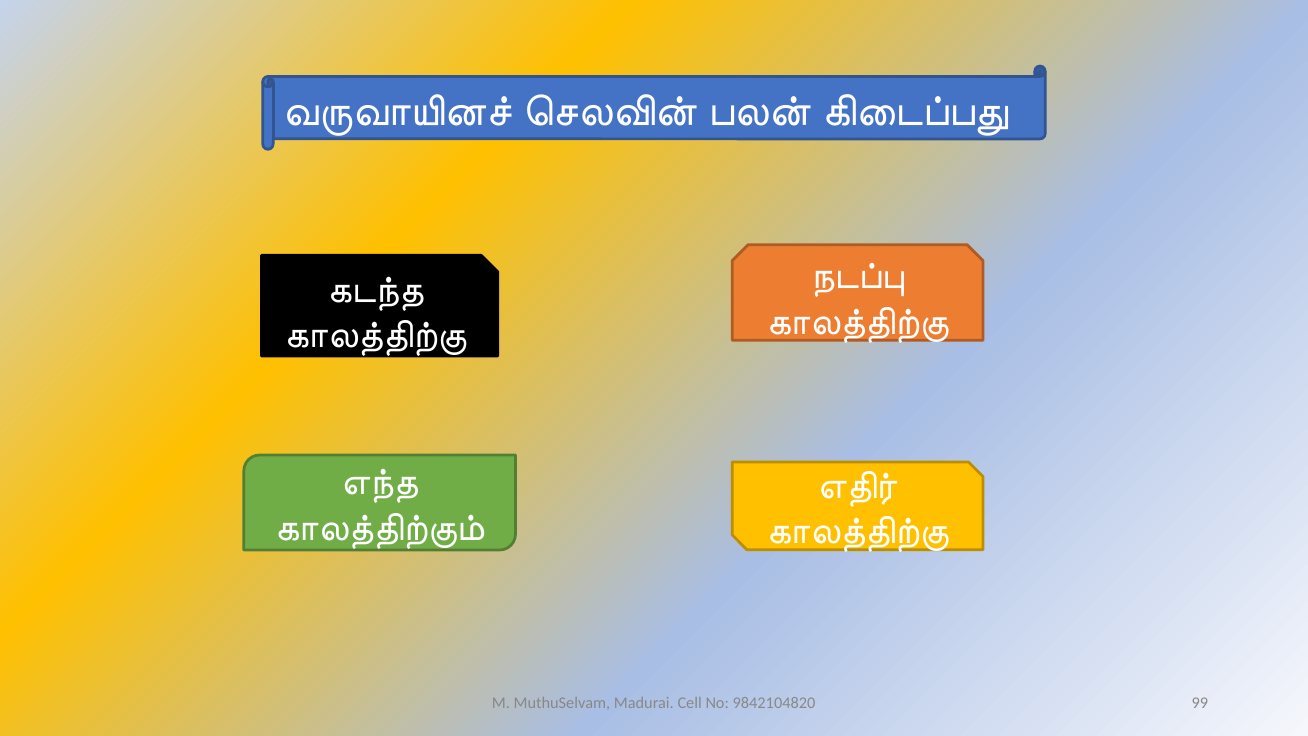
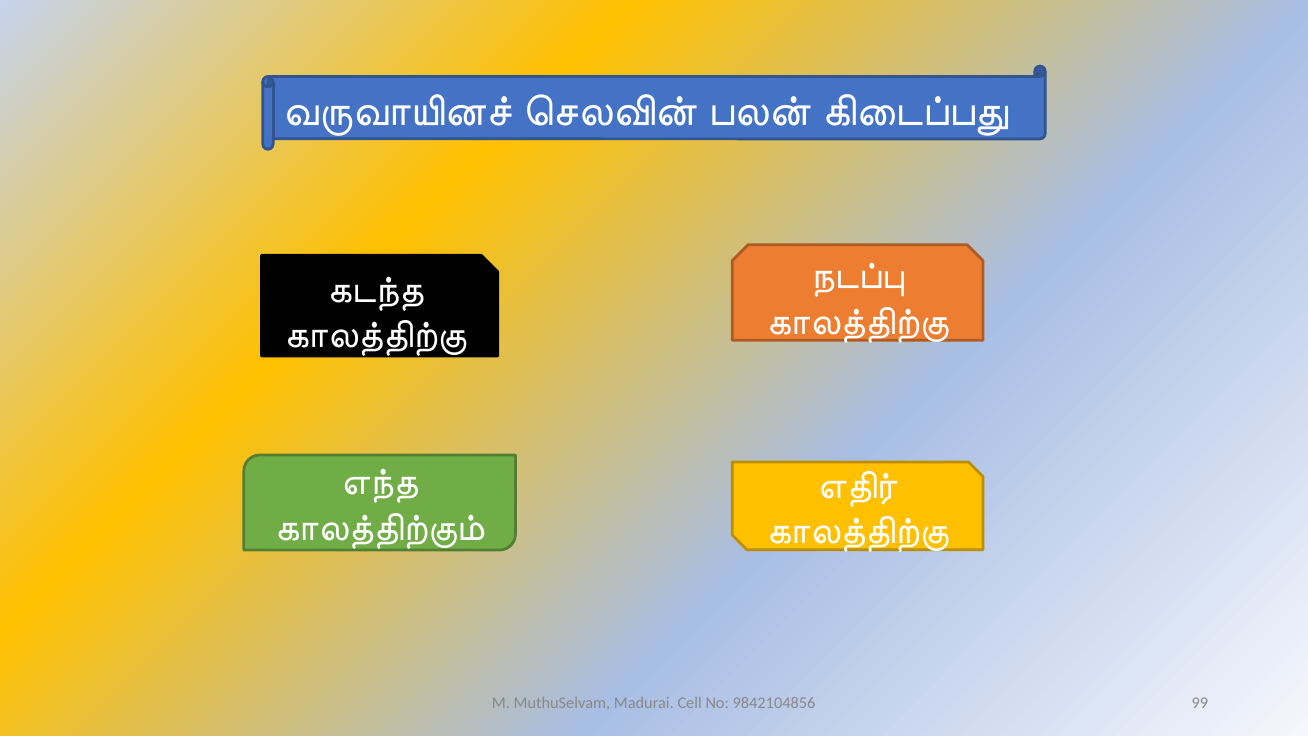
9842104820: 9842104820 -> 9842104856 (774, 702)
